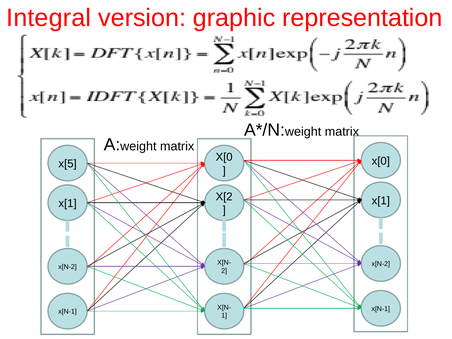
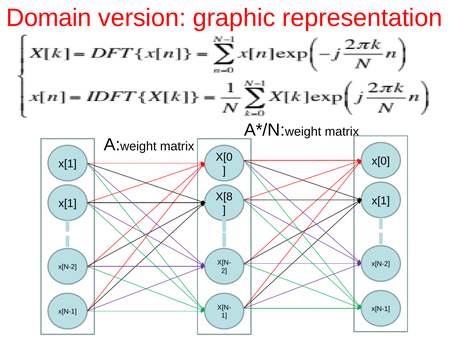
Integral: Integral -> Domain (49, 18)
x[5: x[5 -> x[1 (68, 164)
X[2: X[2 -> X[8 (224, 197)
